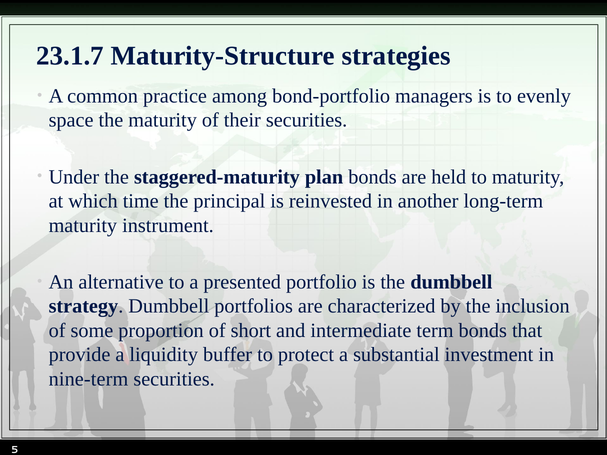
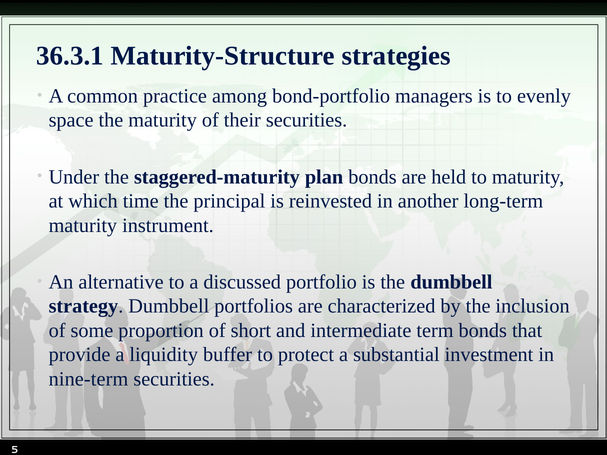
23.1.7: 23.1.7 -> 36.3.1 (70, 56)
presented: presented -> discussed (242, 282)
